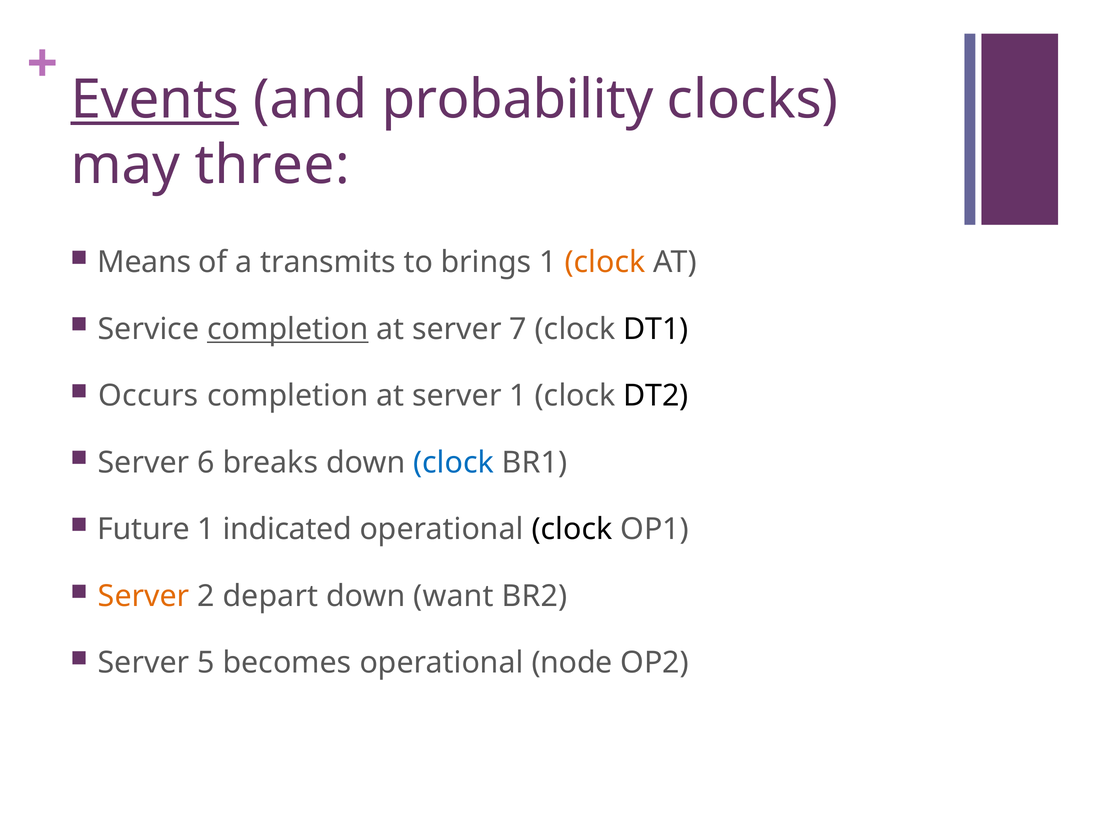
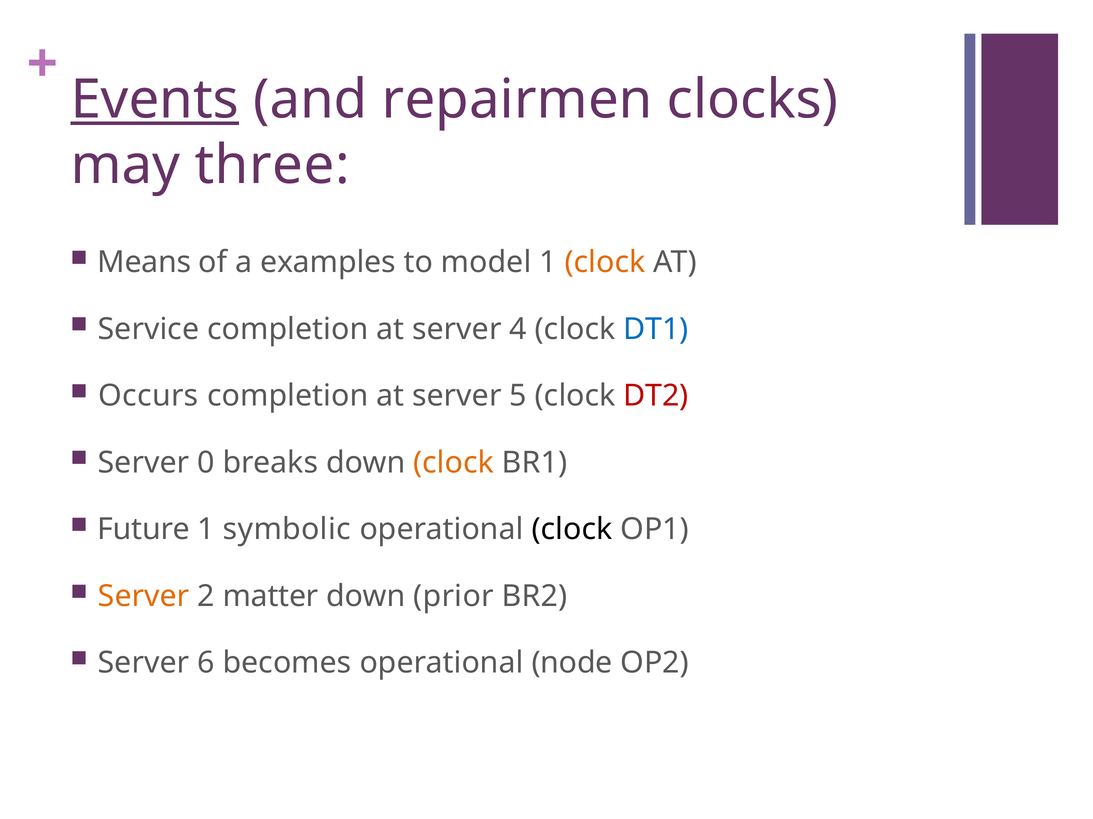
probability: probability -> repairmen (517, 100)
transmits: transmits -> examples (328, 263)
brings: brings -> model (486, 263)
completion underline: present -> none (288, 329)
7: 7 -> 4 (518, 329)
DT1 colour: black -> blue (656, 329)
server 1: 1 -> 5 (518, 396)
DT2 colour: black -> red (656, 396)
6: 6 -> 0 (206, 463)
clock colour: blue -> orange (454, 463)
indicated: indicated -> symbolic (287, 530)
depart: depart -> matter (271, 597)
want: want -> prior (454, 597)
5: 5 -> 6 (206, 664)
